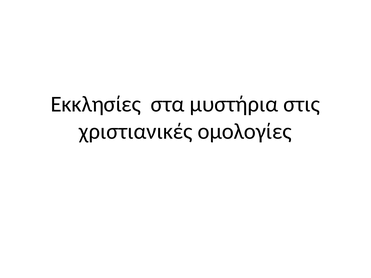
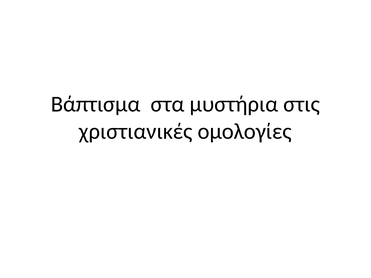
Εκκλησίες: Εκκλησίες -> Βάπτισμα (96, 104)
